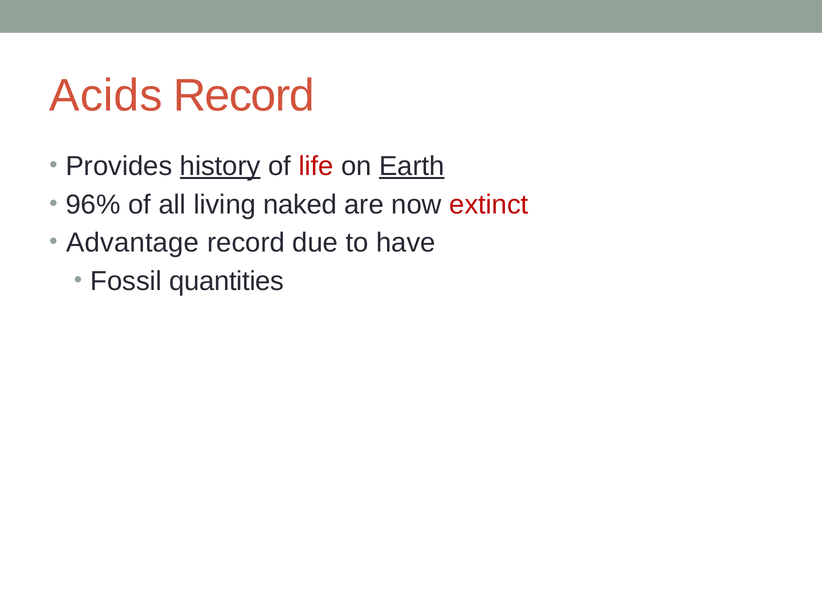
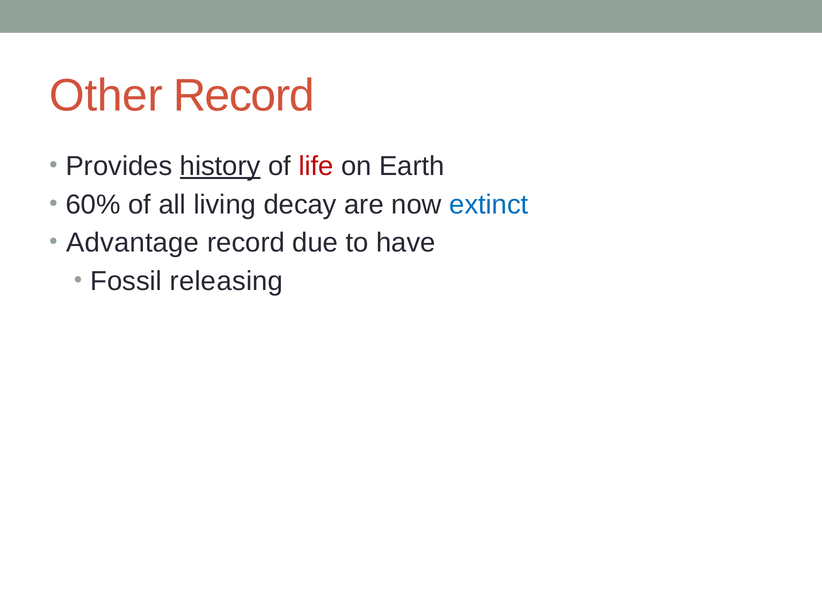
Acids: Acids -> Other (106, 96)
Earth underline: present -> none (412, 166)
96%: 96% -> 60% (93, 205)
naked: naked -> decay (300, 205)
extinct colour: red -> blue (489, 205)
quantities: quantities -> releasing (226, 281)
